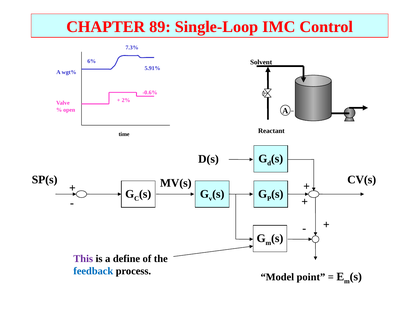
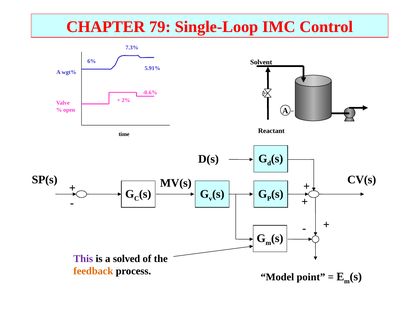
89: 89 -> 79 (160, 27)
define: define -> solved (127, 259)
feedback colour: blue -> orange (93, 271)
